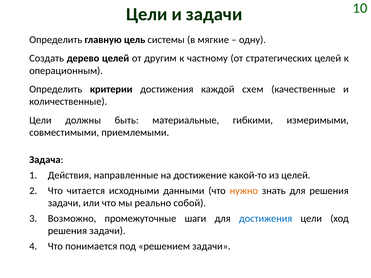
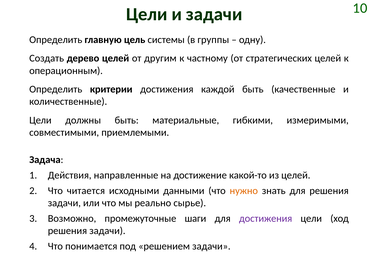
мягкие: мягкие -> группы (213, 40)
каждой схем: схем -> быть (253, 89)
собой: собой -> сырье (190, 203)
достижения colour: blue -> purple (266, 219)
